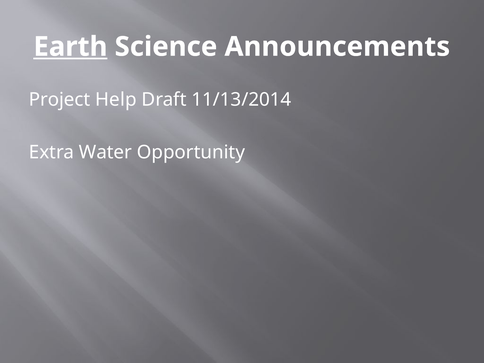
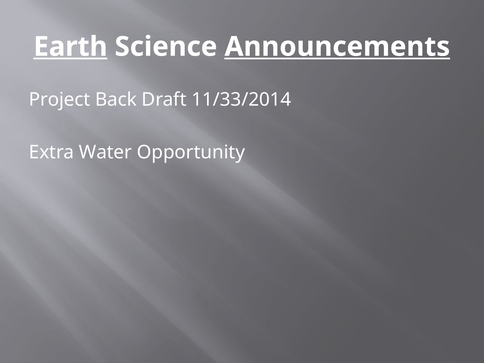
Announcements underline: none -> present (337, 47)
Help: Help -> Back (116, 100)
11/13/2014: 11/13/2014 -> 11/33/2014 (241, 100)
